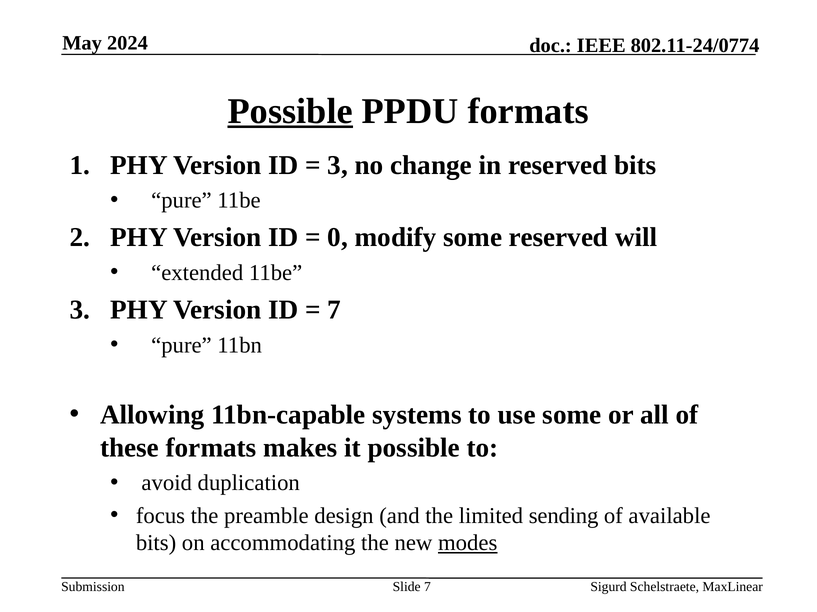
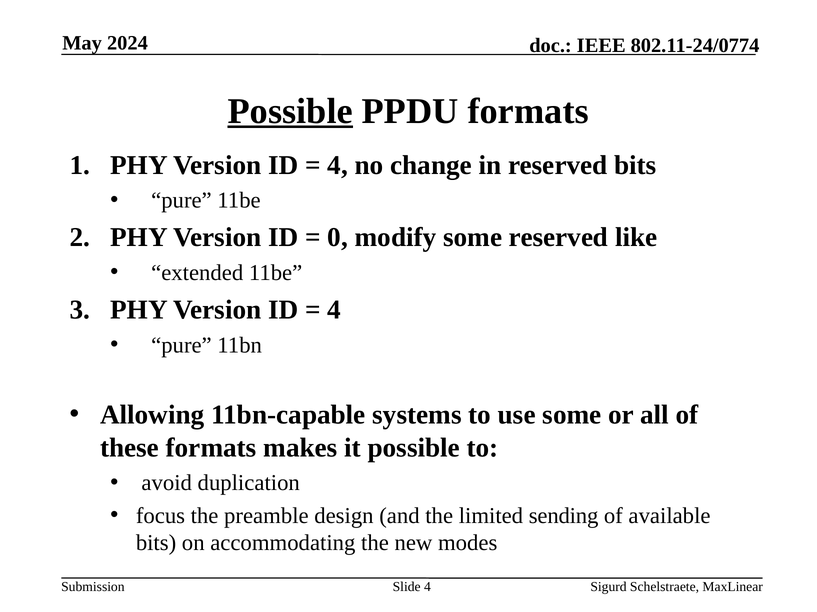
3: 3 -> 4 (338, 165)
will: will -> like (636, 238)
7: 7 -> 4 (334, 310)
modes underline: present -> none (468, 544)
Slide 7: 7 -> 4 (427, 588)
